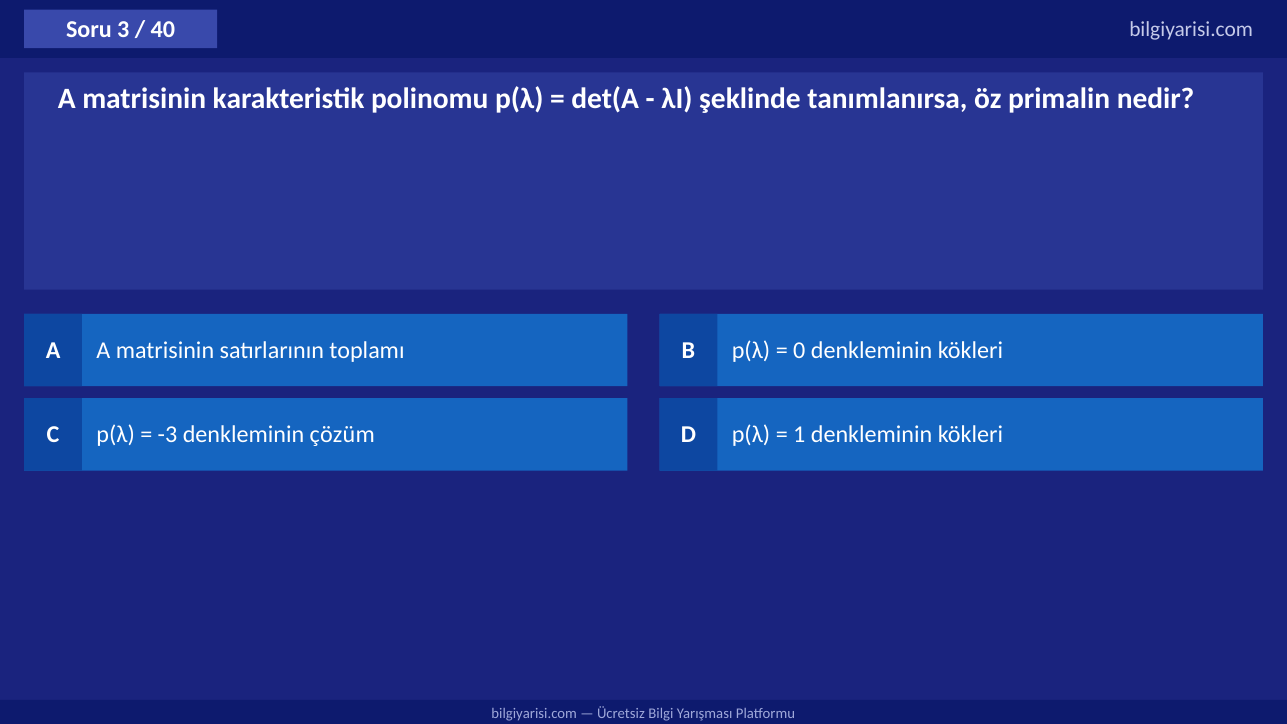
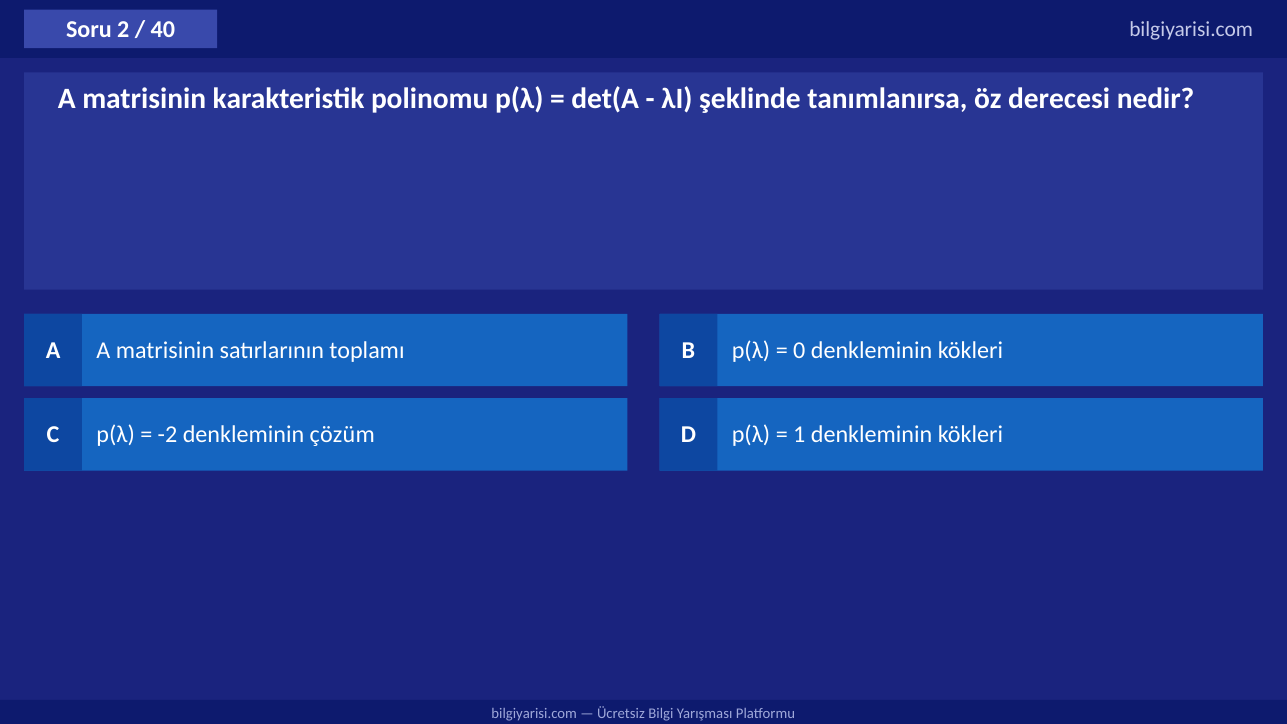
3: 3 -> 2 (123, 29)
primalin: primalin -> derecesi (1059, 99)
-3: -3 -> -2 (168, 435)
